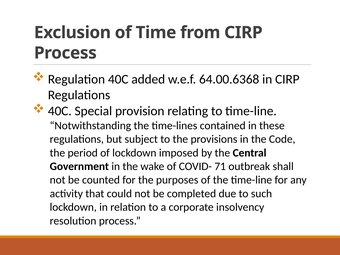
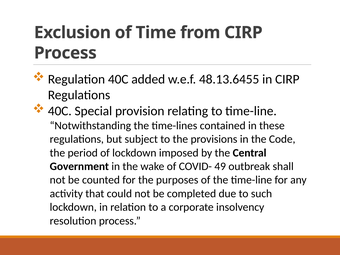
64.00.6368: 64.00.6368 -> 48.13.6455 (229, 79)
71: 71 -> 49 (220, 166)
